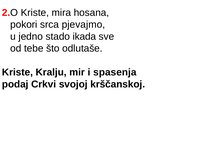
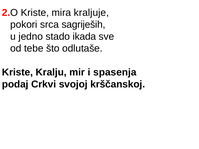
hosana: hosana -> kraljuje (91, 13)
pjevajmo: pjevajmo -> sagriješih (84, 25)
